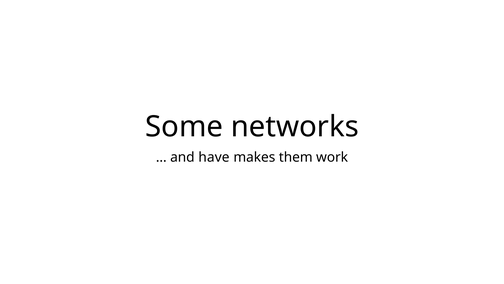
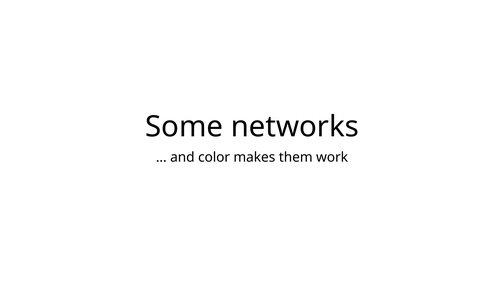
have: have -> color (214, 157)
